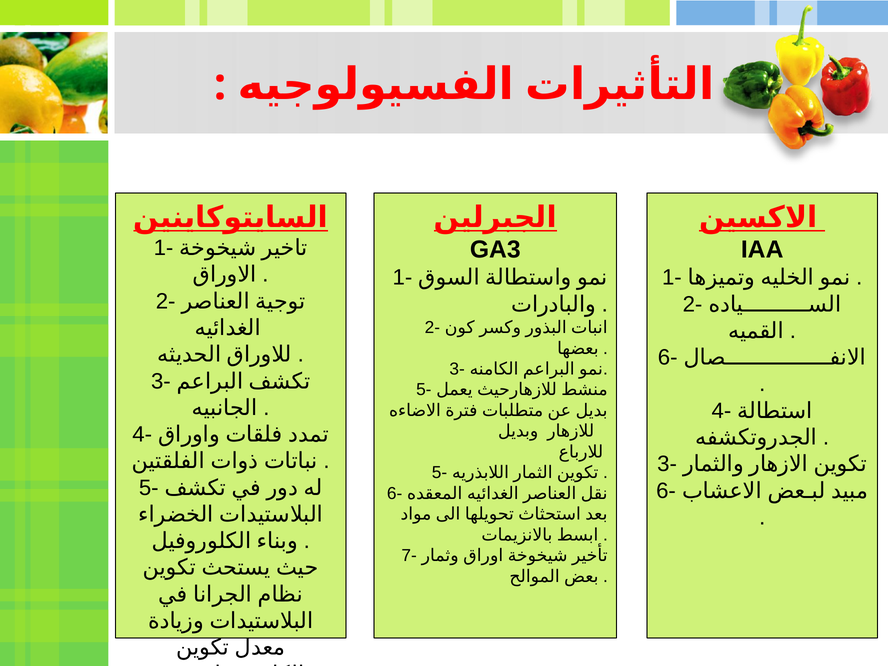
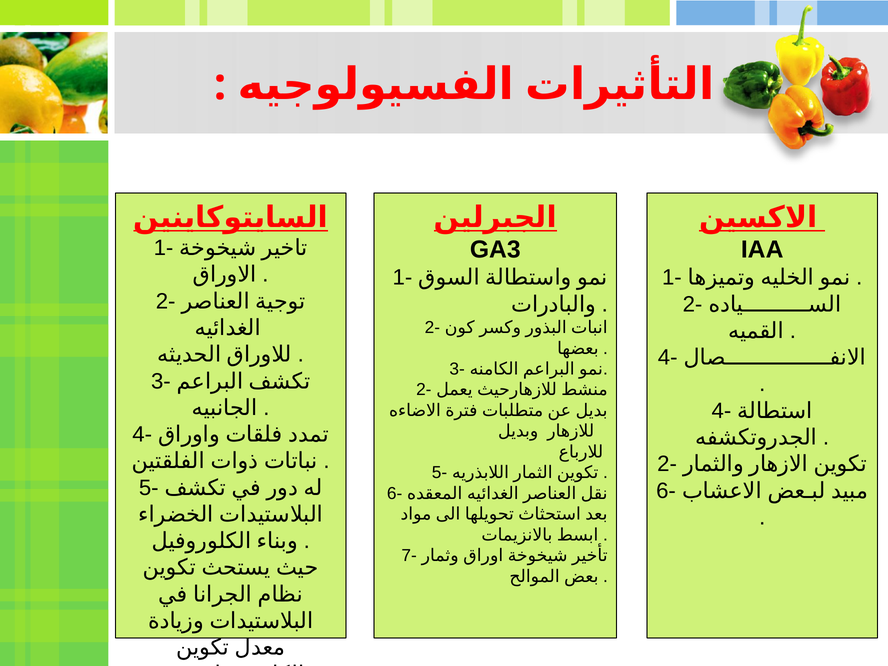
6-: 6- -> 4- (668, 358)
5-: 5- -> 2- (424, 390)
3-: 3- -> 2- (667, 464)
